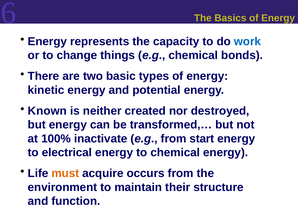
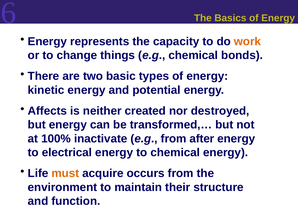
work colour: blue -> orange (247, 42)
Known: Known -> Affects (47, 111)
start: start -> after (202, 139)
